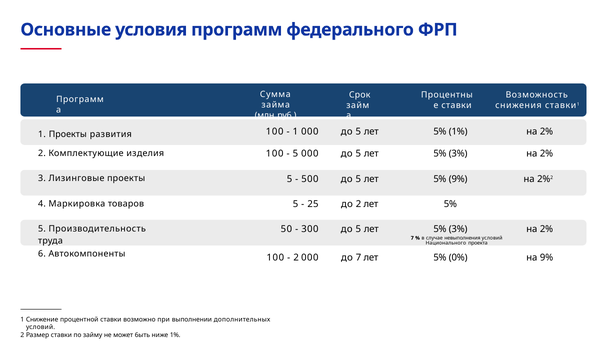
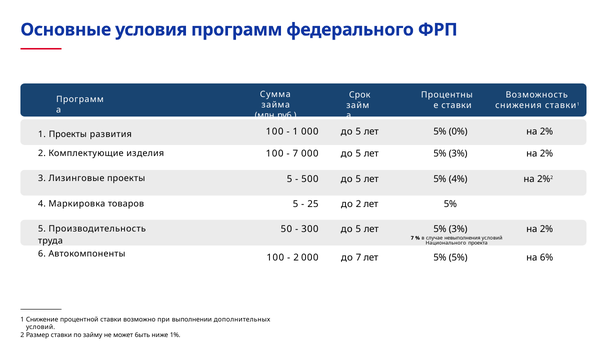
5% 1%: 1% -> 0% (458, 132)
5: 5 -> 7 (295, 154)
5% 9%: 9% -> 4% (458, 179)
5% 0%: 0% -> 5% (458, 258)
на 9%: 9% -> 6% (547, 258)
